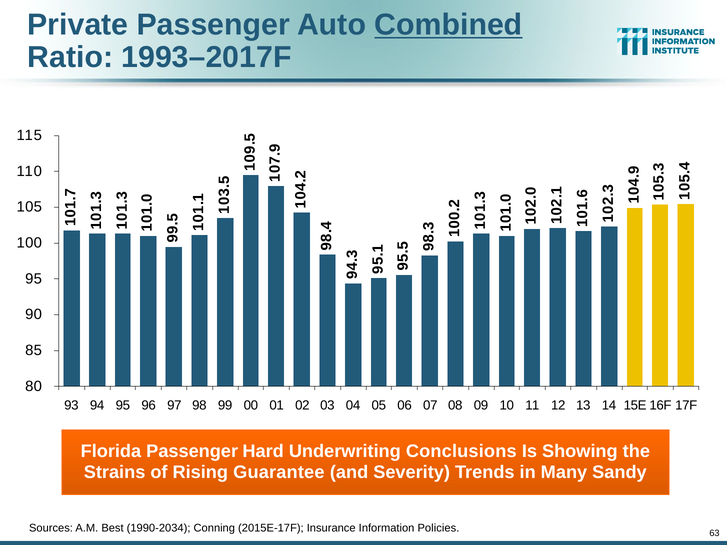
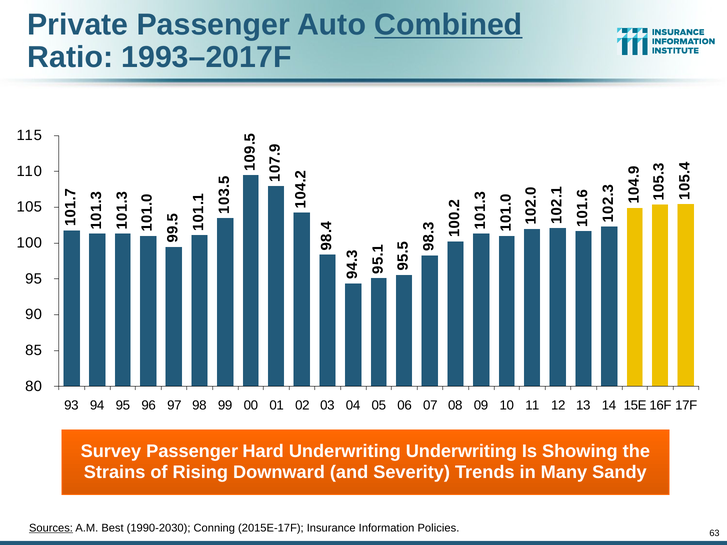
Florida: Florida -> Survey (111, 452)
Underwriting Conclusions: Conclusions -> Underwriting (461, 452)
Guarantee: Guarantee -> Downward (279, 472)
Sources underline: none -> present (51, 528)
1990-2034: 1990-2034 -> 1990-2030 (159, 528)
